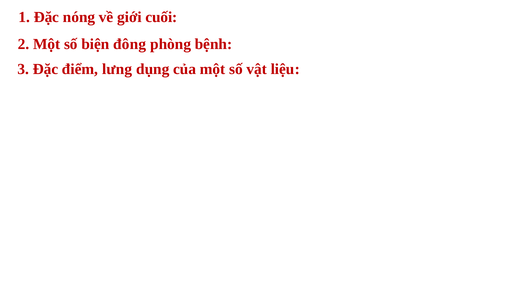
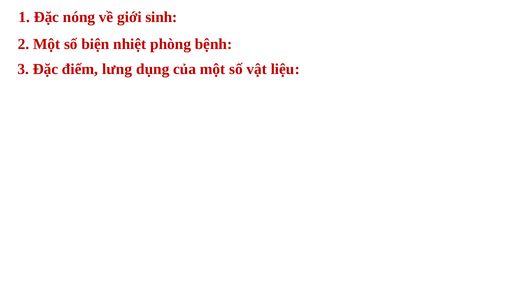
cuối: cuối -> sinh (161, 17)
đông: đông -> nhiệt (130, 44)
